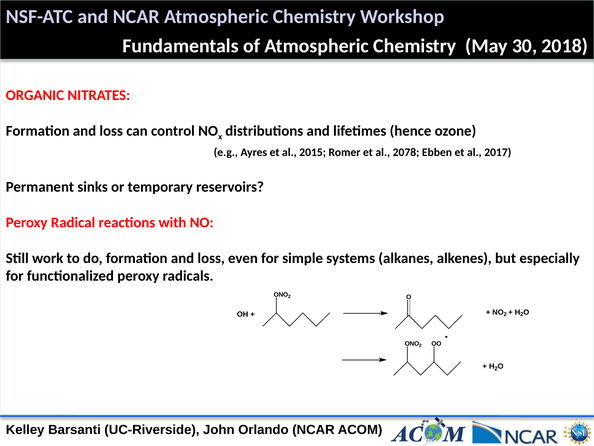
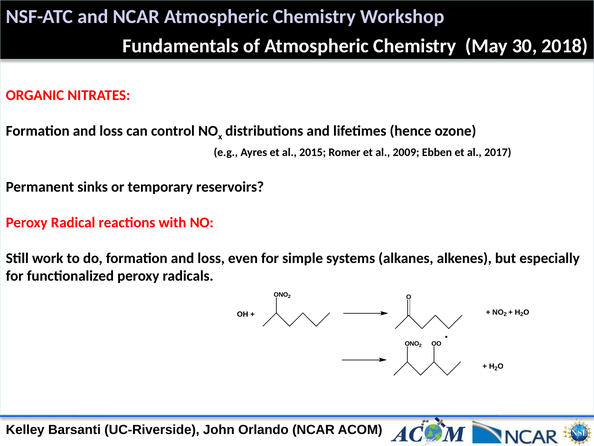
2078: 2078 -> 2009 (406, 152)
